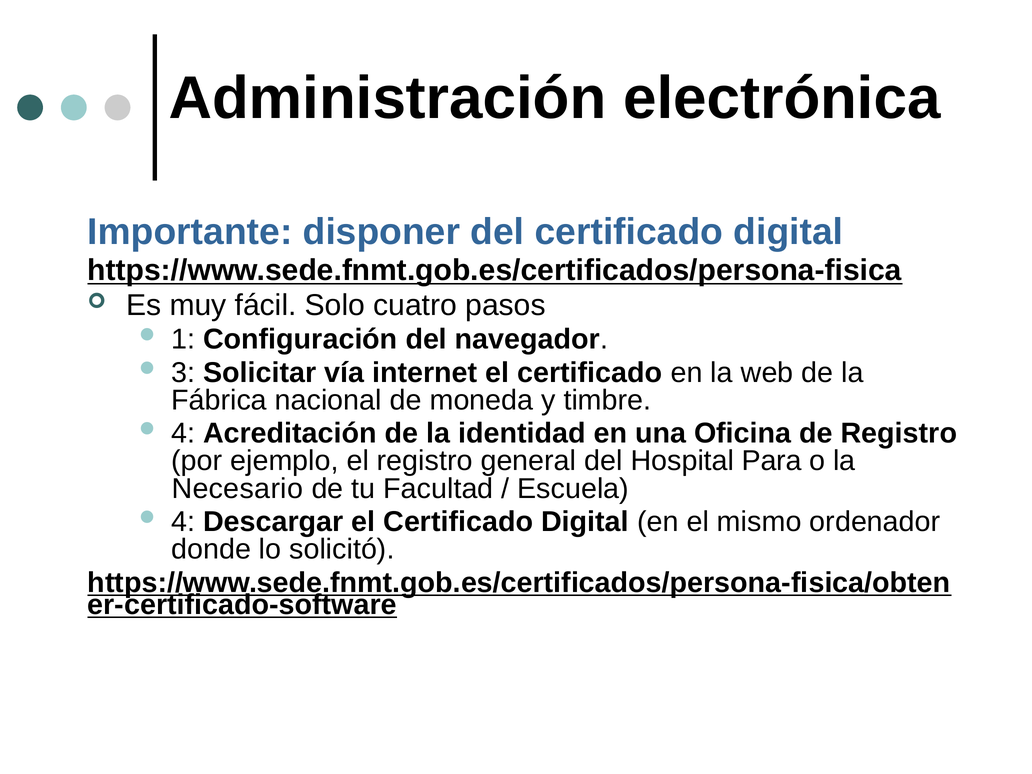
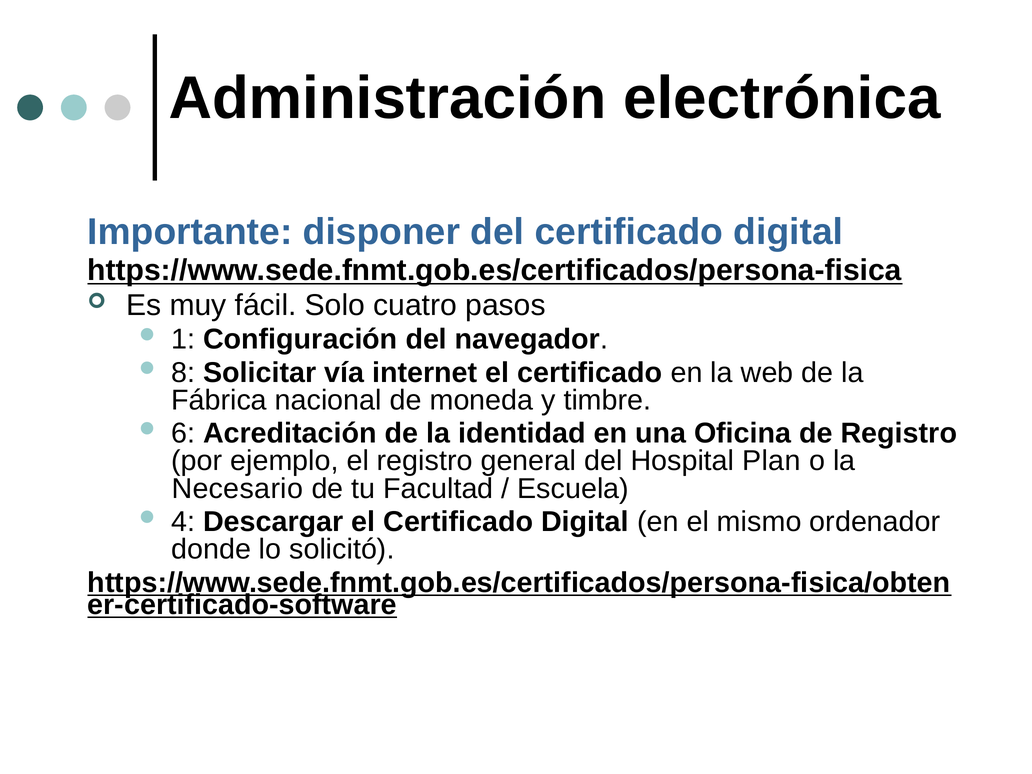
3: 3 -> 8 (183, 373)
4: 4 -> 6 (183, 433)
Para: Para -> Plan (772, 461)
